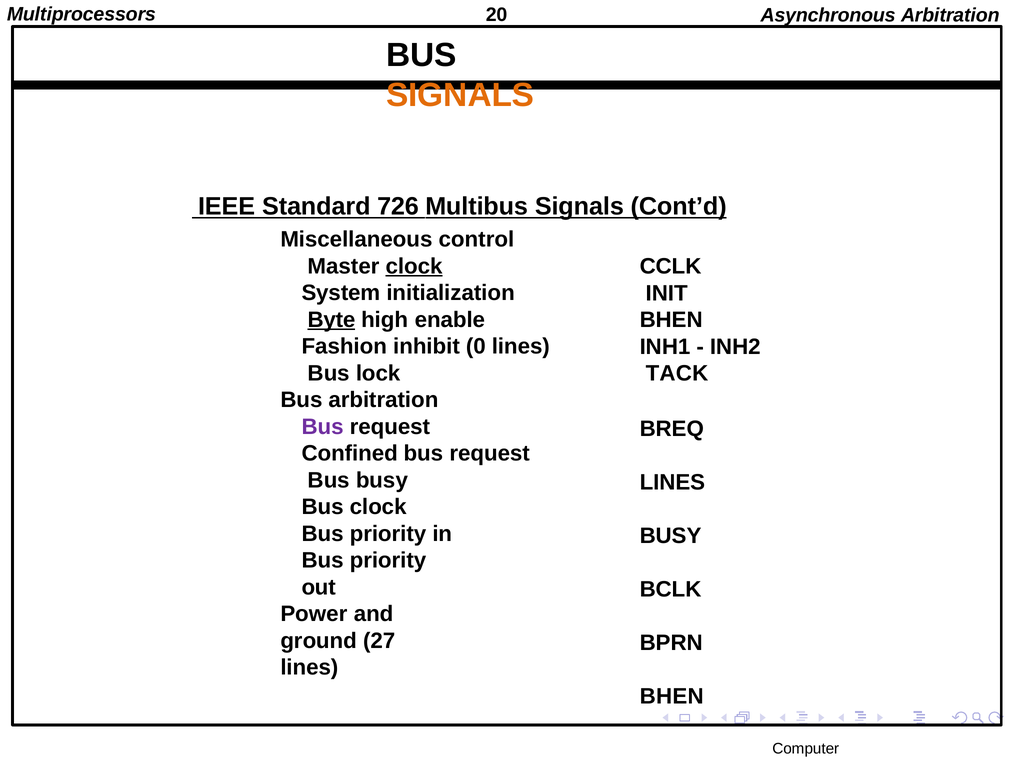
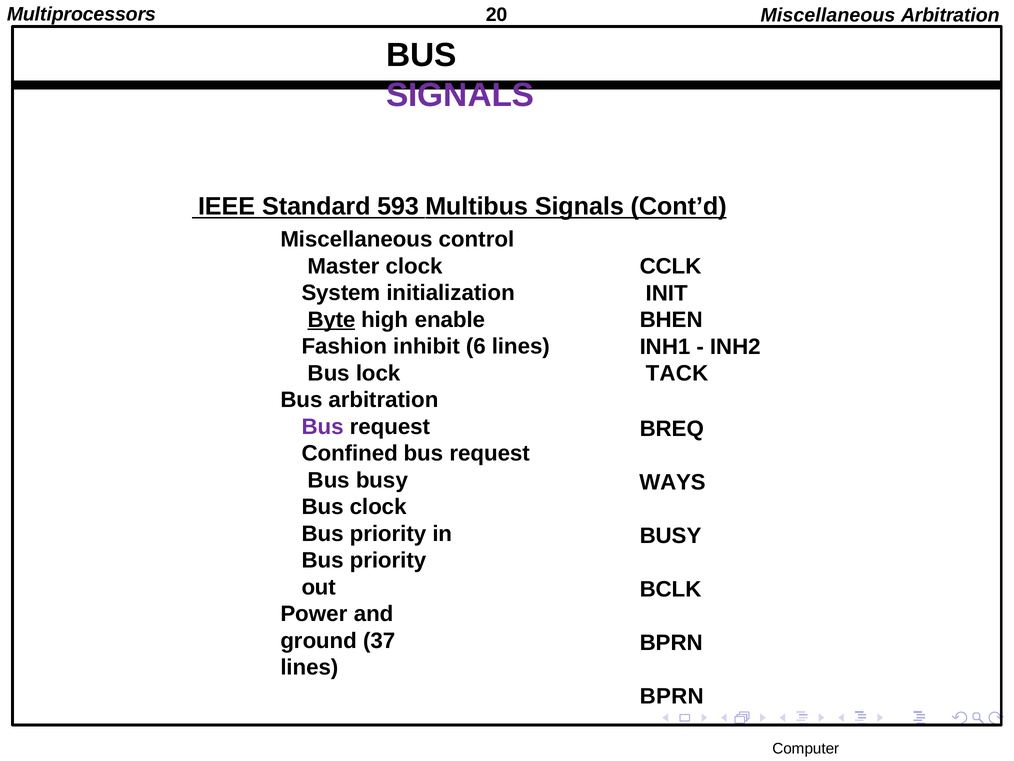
Asynchronous: Asynchronous -> Miscellaneous (828, 15)
SIGNALS colour: orange -> purple (460, 95)
726: 726 -> 593 (398, 207)
clock underline: present -> none (414, 266)
0: 0 -> 6 (476, 346)
LINES: LINES -> WAYS (672, 482)
27: 27 -> 37 (379, 641)
BHEN: BHEN -> BPRN (672, 697)
